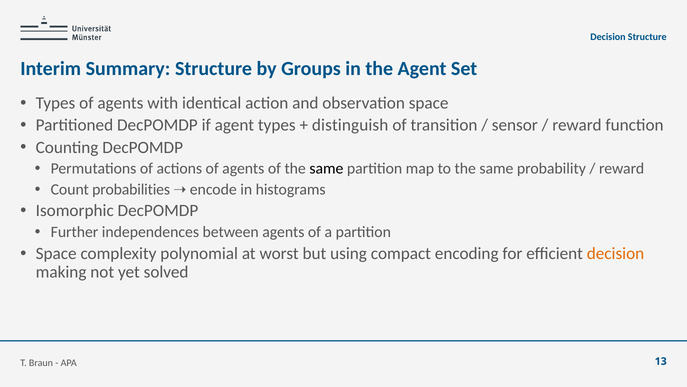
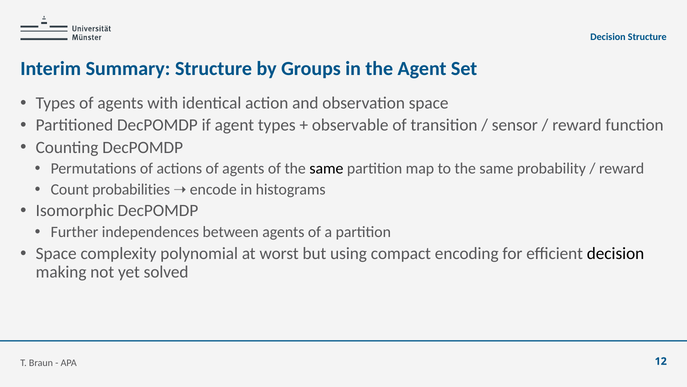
distinguish: distinguish -> observable (350, 125)
decision colour: orange -> black (615, 253)
13: 13 -> 12 (661, 361)
